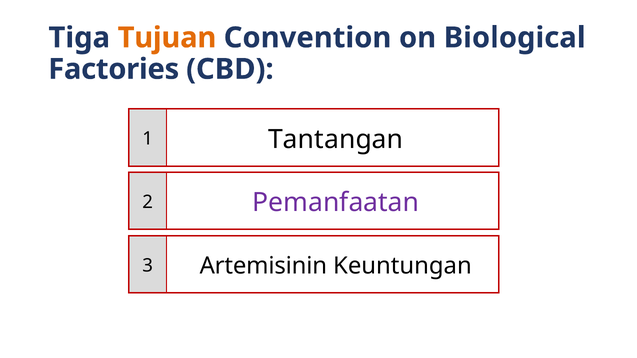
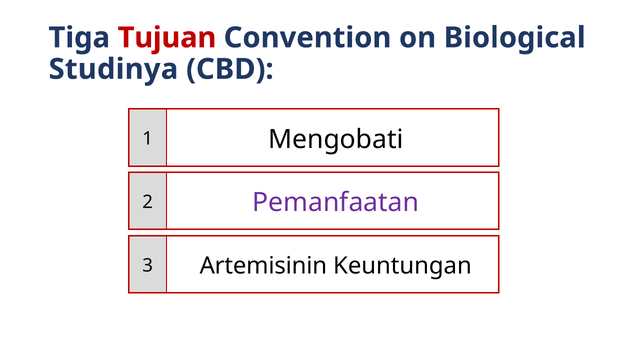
Tujuan colour: orange -> red (167, 38)
Factories: Factories -> Studinya (113, 69)
Tantangan: Tantangan -> Mengobati (336, 139)
